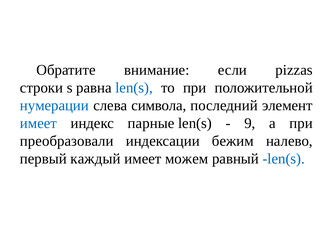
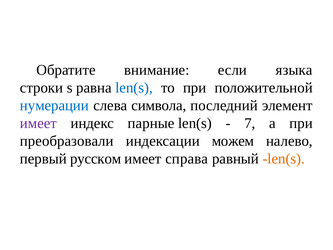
pizzas: pizzas -> языка (294, 70)
имеет colour: blue -> purple (38, 123)
9: 9 -> 7 (250, 123)
бежим: бежим -> можем (233, 141)
каждый: каждый -> русском (96, 159)
можем: можем -> справа (187, 159)
len(s colour: blue -> orange (284, 159)
